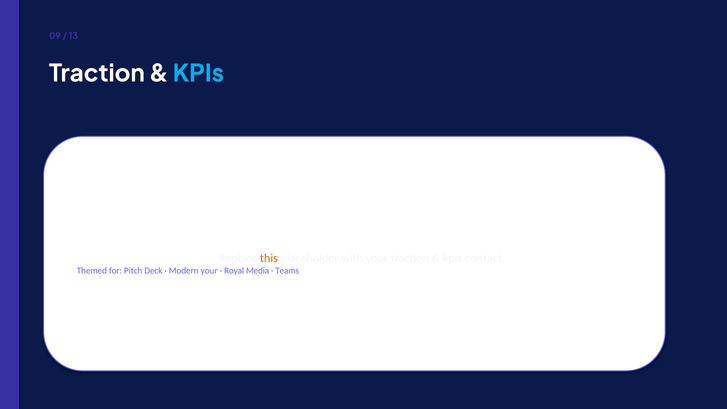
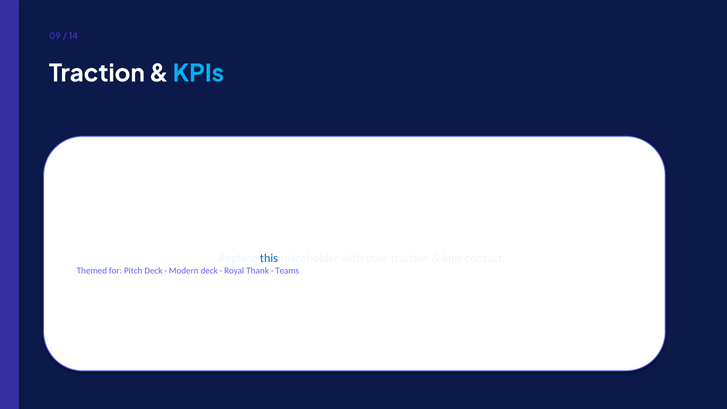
13: 13 -> 14 (73, 36)
this colour: orange -> blue (269, 258)
Modern your: your -> deck (209, 271)
Media: Media -> Thank (258, 271)
